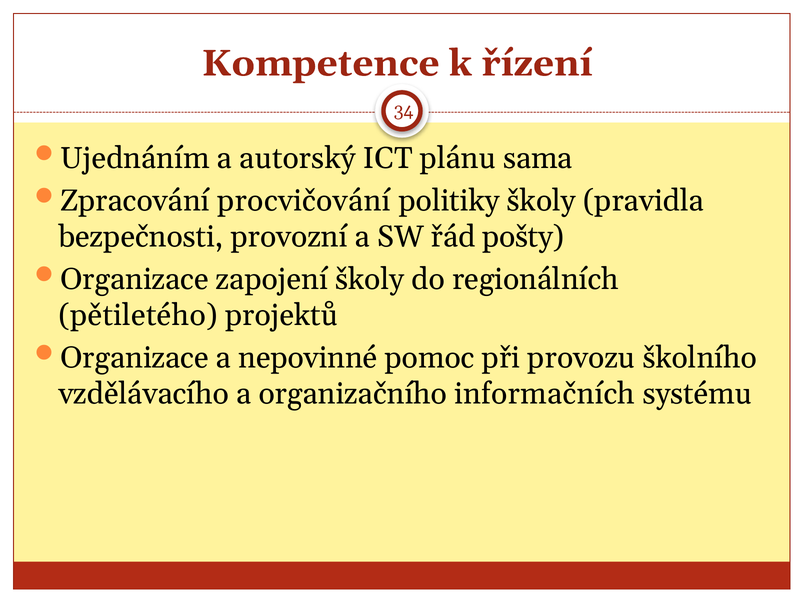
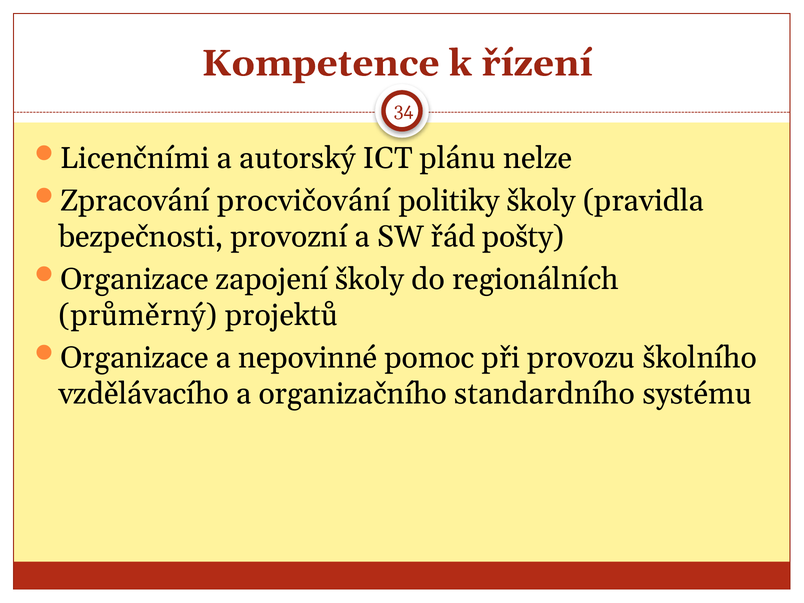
Ujednáním: Ujednáním -> Licenčními (135, 158)
sama: sama -> nelze (538, 158)
pětiletého: pětiletého -> průměrný (138, 315)
informačních: informačních -> standardního (545, 394)
